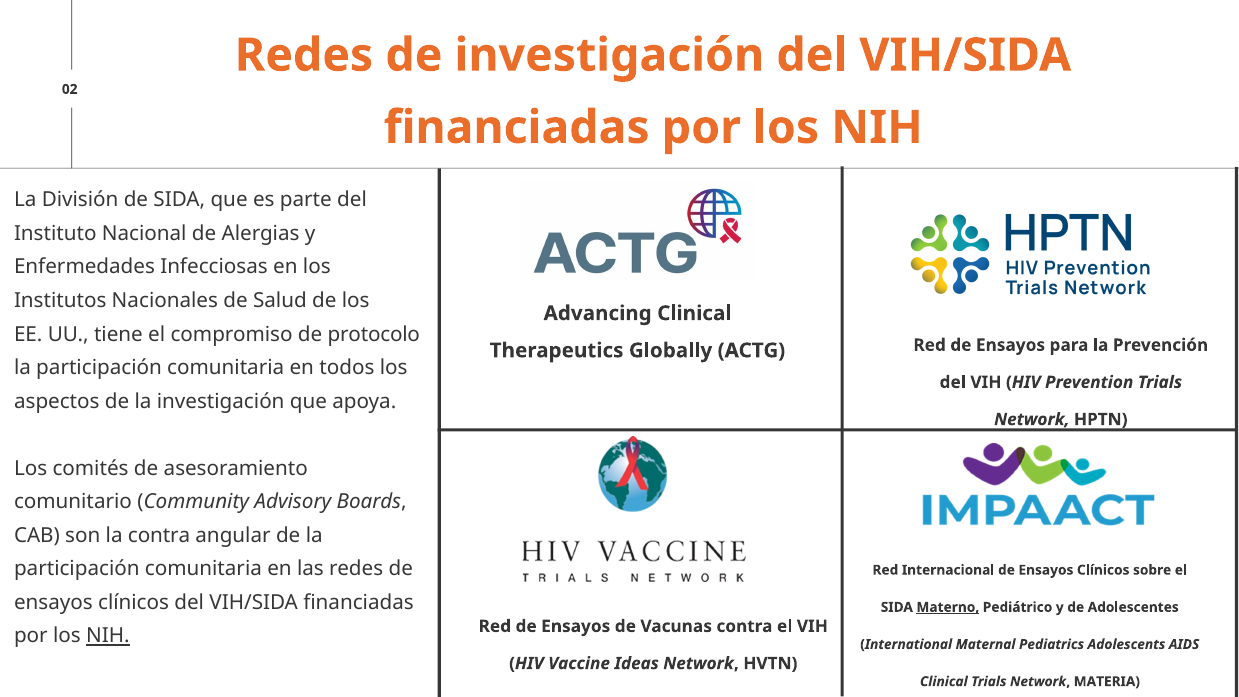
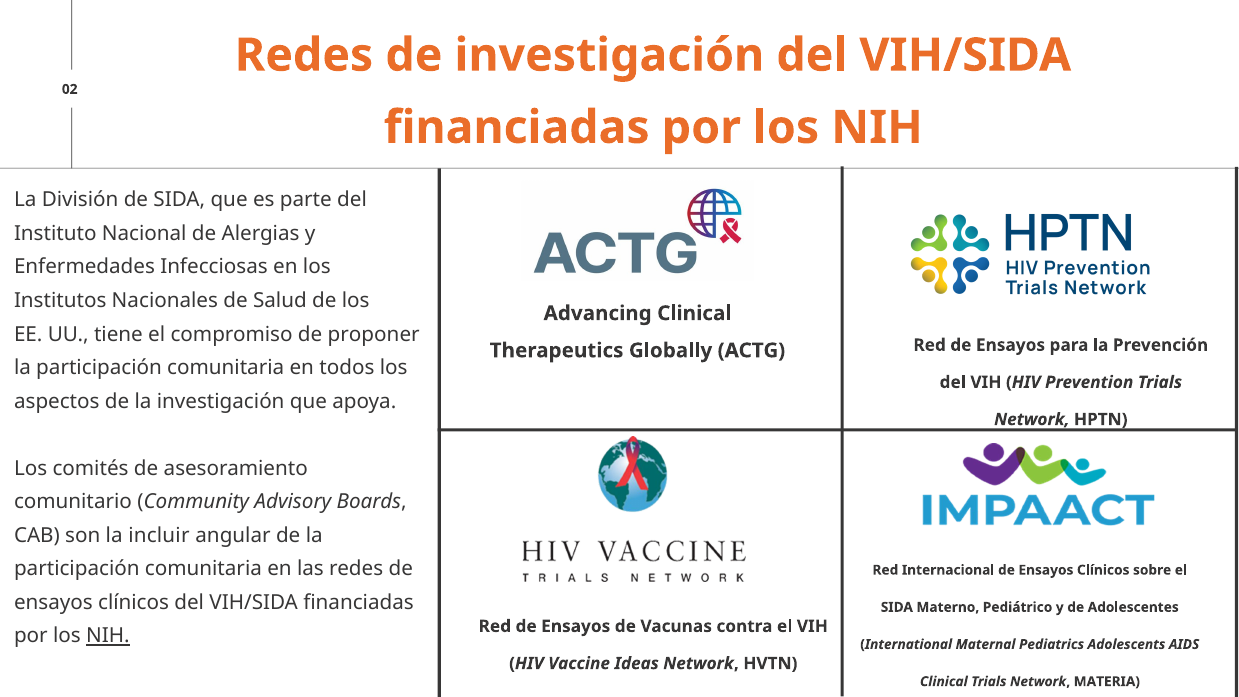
protocolo: protocolo -> proponer (374, 334)
la contra: contra -> incluir (159, 535)
Materno underline: present -> none (948, 607)
